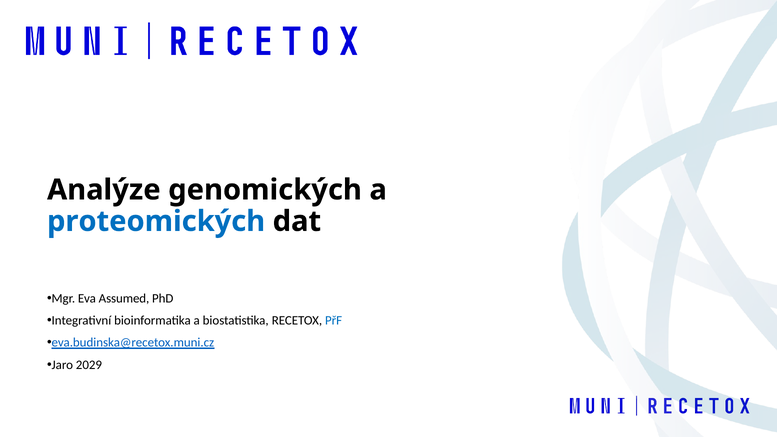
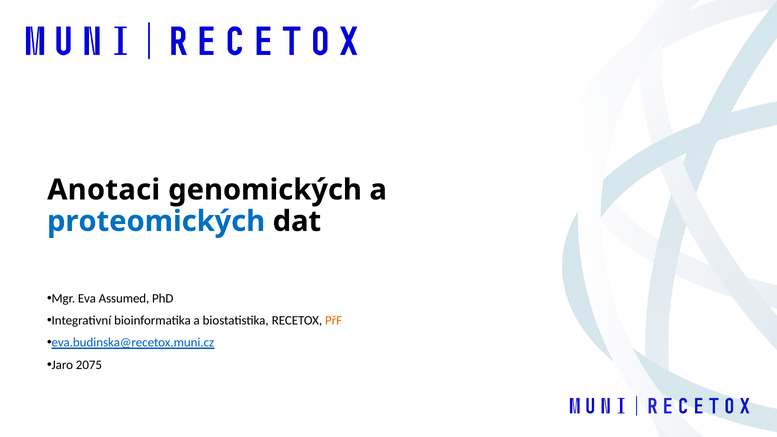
Analýze: Analýze -> Anotaci (104, 190)
PřF colour: blue -> orange (334, 320)
2029: 2029 -> 2075 (89, 365)
